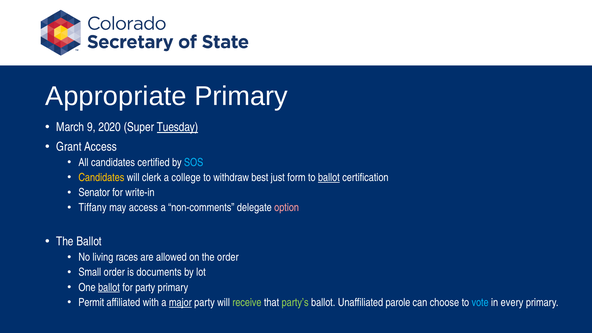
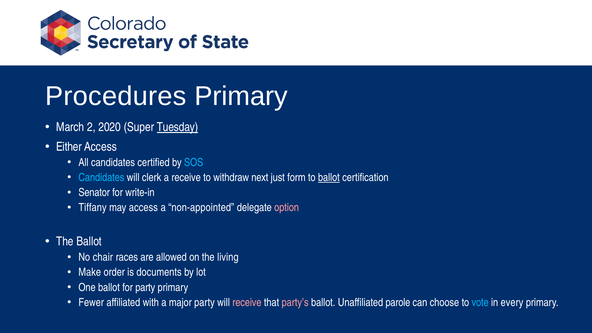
Appropriate: Appropriate -> Procedures (116, 96)
9: 9 -> 2 (91, 127)
Grant: Grant -> Either (69, 147)
Candidates colour: yellow -> light blue (101, 177)
a college: college -> receive (186, 177)
best: best -> next (260, 177)
non-comments: non-comments -> non-appointed (201, 208)
living: living -> chair (103, 257)
the order: order -> living (228, 257)
Small: Small -> Make (90, 272)
ballot underline: present -> none (109, 287)
Permit: Permit -> Fewer (91, 302)
major underline: present -> none (180, 302)
receive colour: light green -> pink (247, 302)
party’s colour: light green -> pink (295, 302)
